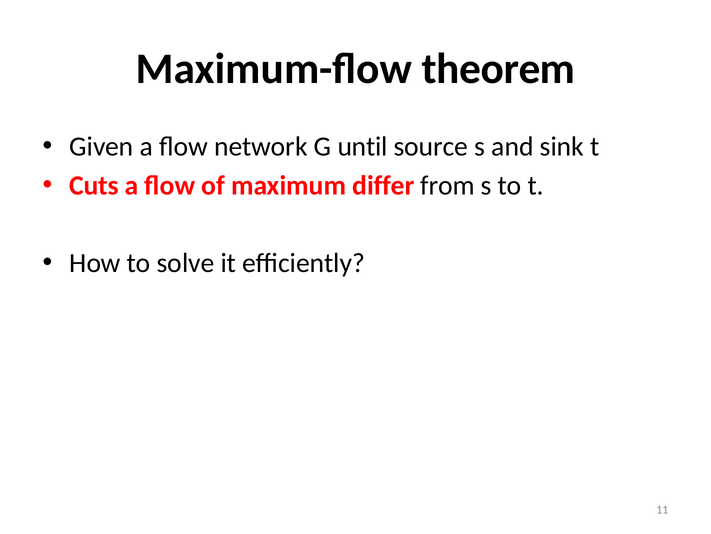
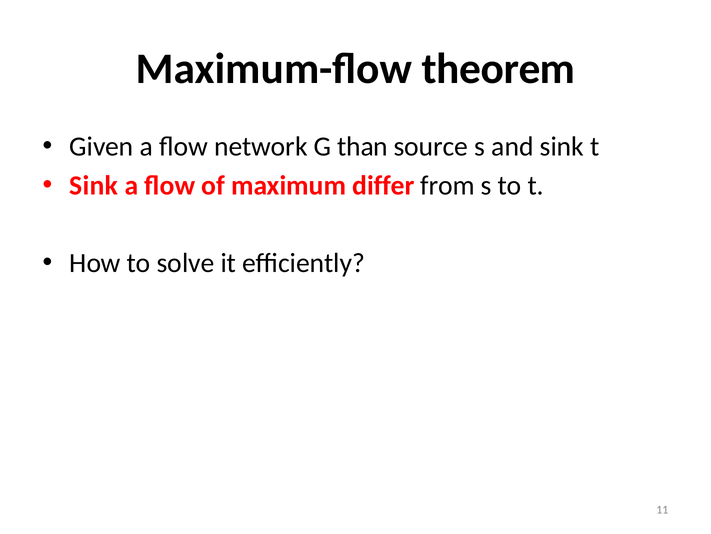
until: until -> than (363, 147)
Cuts: Cuts -> Sink (94, 185)
